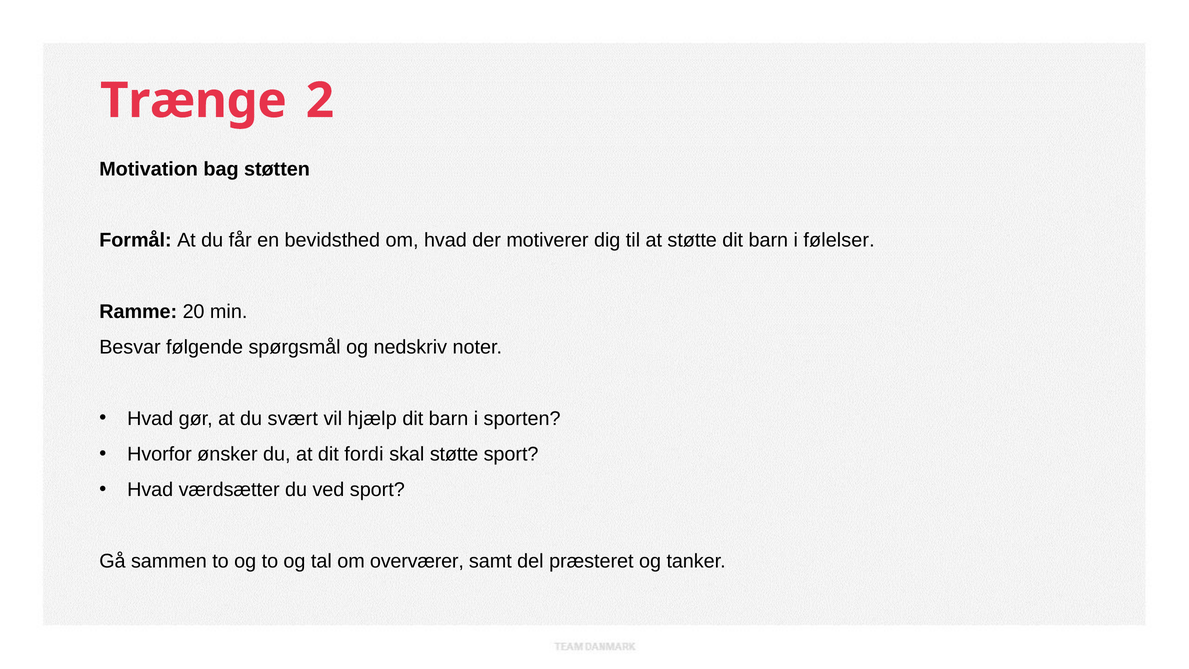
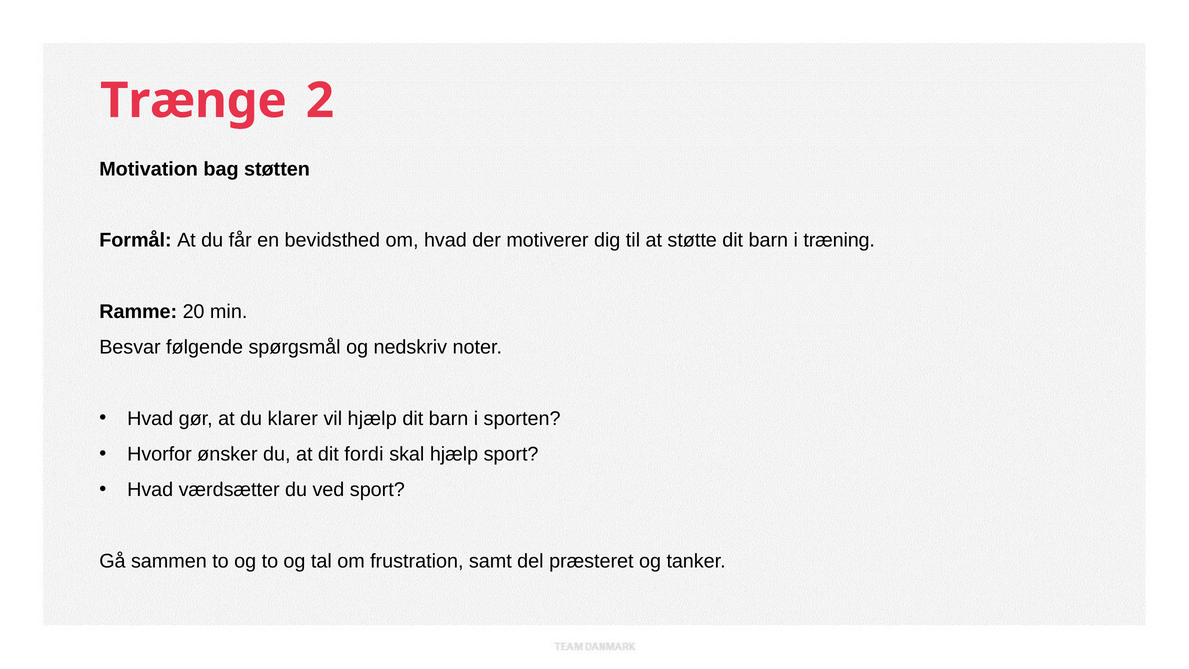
følelser: følelser -> træning (839, 240)
svært: svært -> klarer (293, 418)
skal støtte: støtte -> hjælp (454, 454)
overværer: overværer -> frustration (417, 561)
